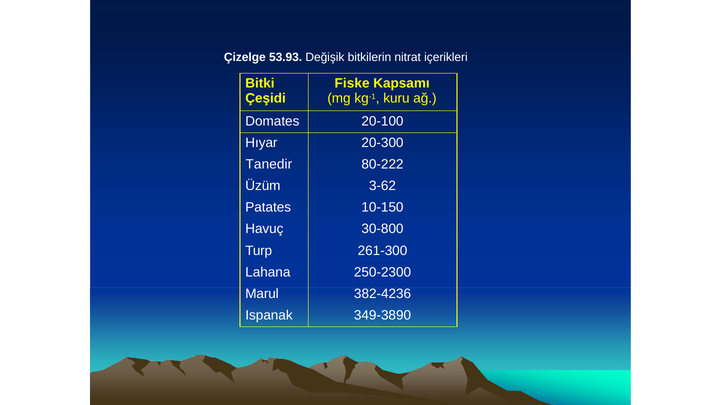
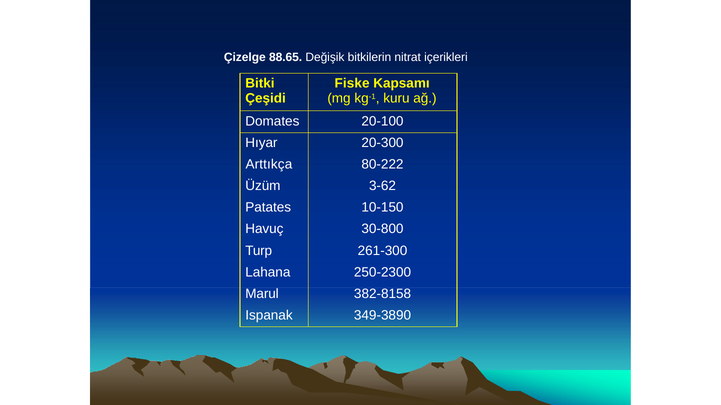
53.93: 53.93 -> 88.65 (286, 58)
Tanedir: Tanedir -> Arttıkça (269, 164)
382-4236: 382-4236 -> 382-8158 (383, 294)
